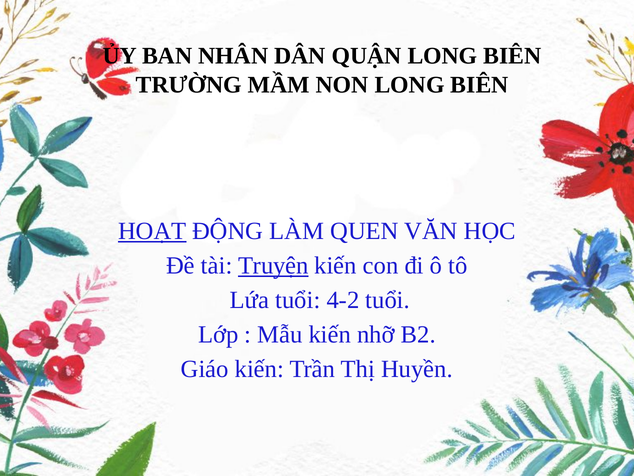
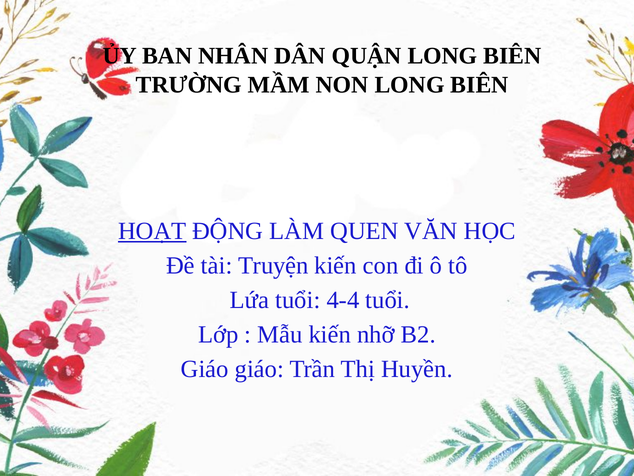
Truyện underline: present -> none (273, 265)
4-2: 4-2 -> 4-4 (343, 300)
Giáo kiến: kiến -> giáo (259, 369)
